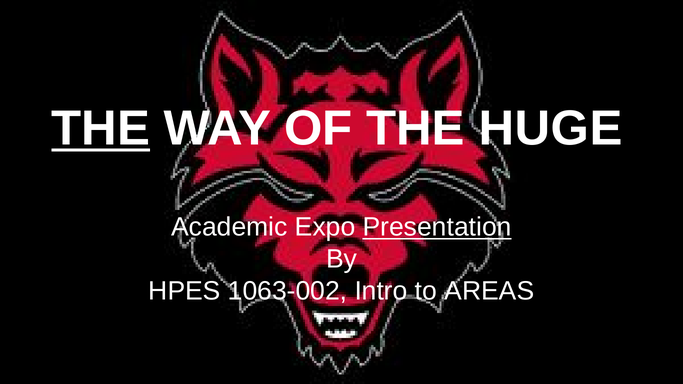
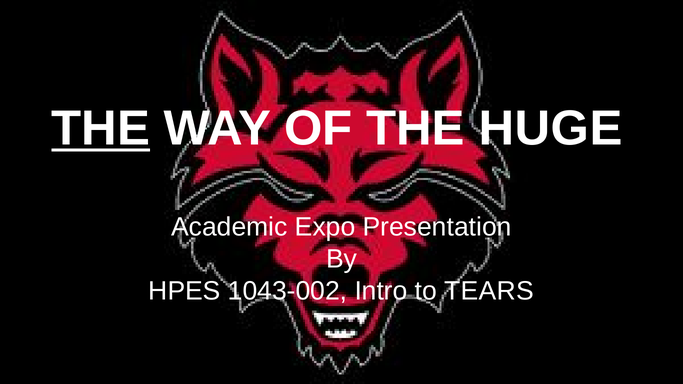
Presentation underline: present -> none (437, 227)
1063-002: 1063-002 -> 1043-002 (288, 291)
AREAS: AREAS -> TEARS (489, 291)
